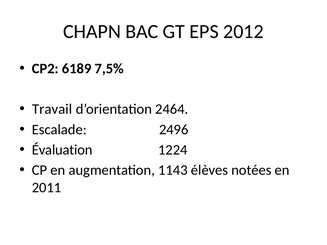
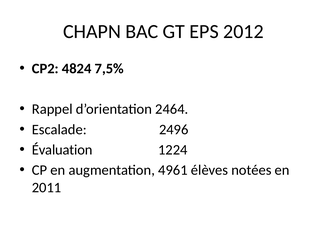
6189: 6189 -> 4824 (77, 69)
Travail: Travail -> Rappel (52, 109)
1143: 1143 -> 4961 (173, 170)
